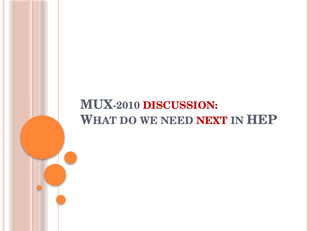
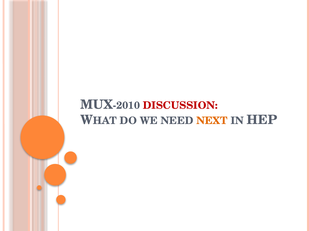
NEXT colour: red -> orange (212, 121)
